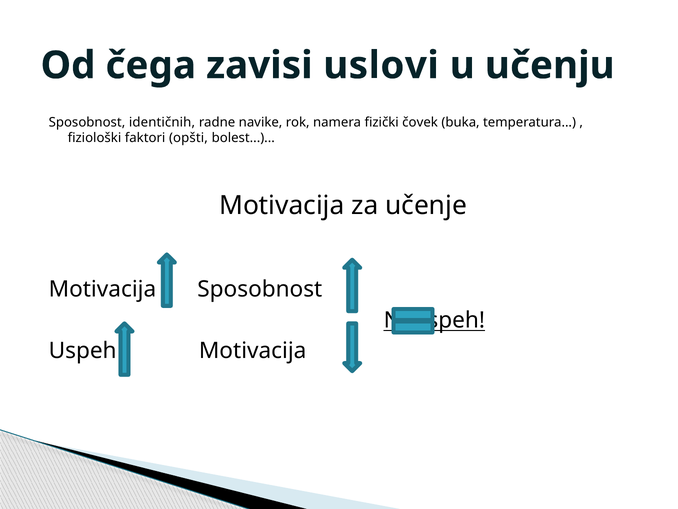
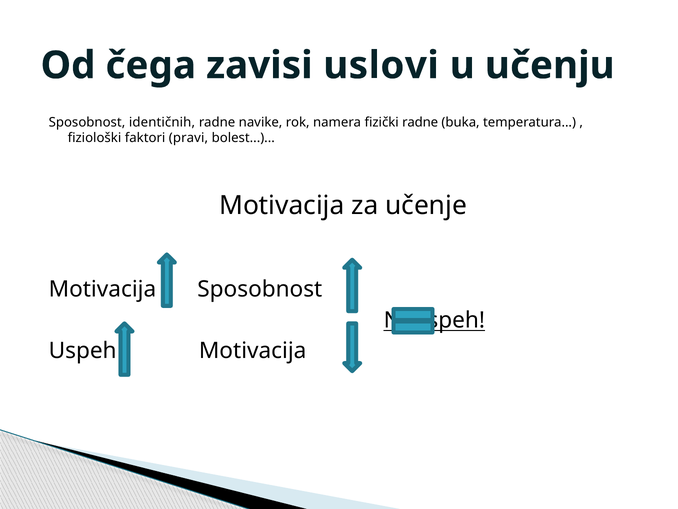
fizički čovek: čovek -> radne (420, 122)
opšti: opšti -> pravi (188, 138)
